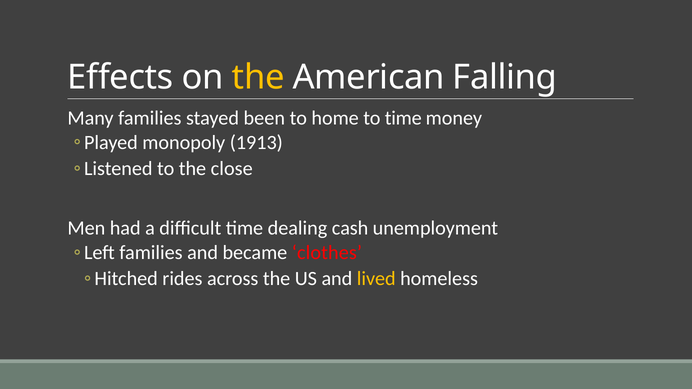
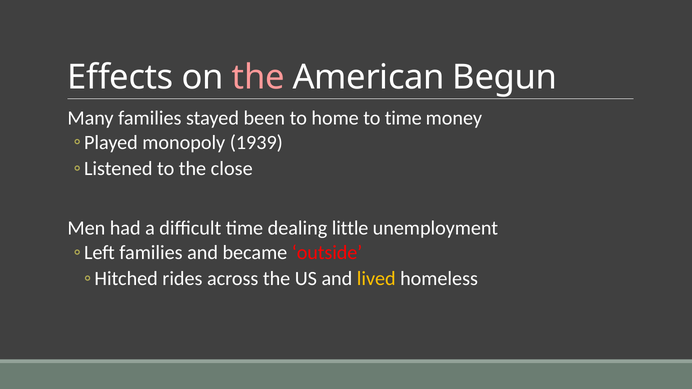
the colour: yellow -> pink (258, 78)
Falling: Falling -> Begun (505, 78)
1913: 1913 -> 1939 (256, 143)
cash: cash -> little (350, 228)
clothes: clothes -> outside (327, 253)
